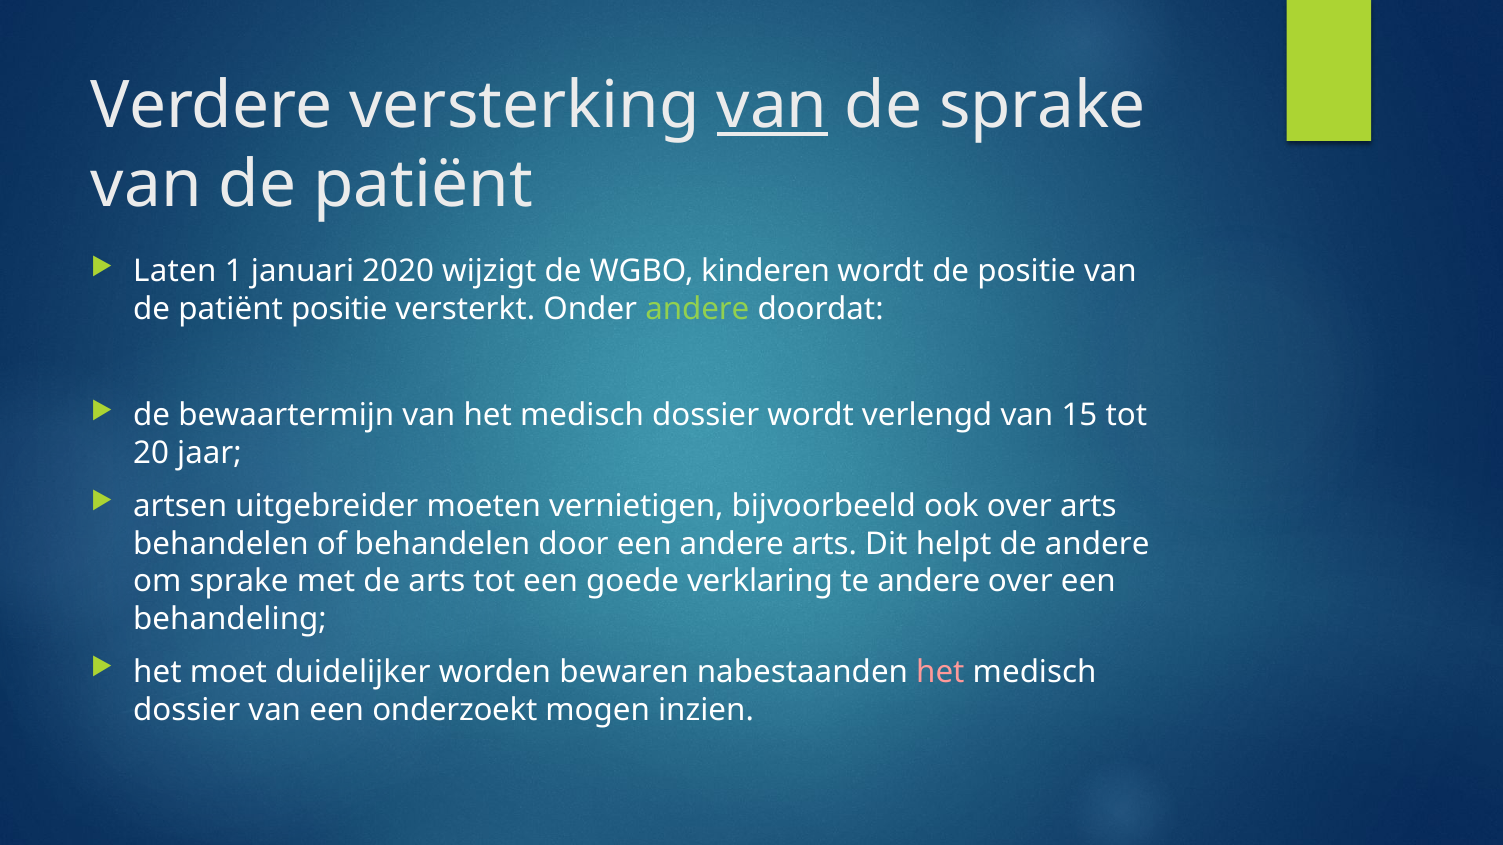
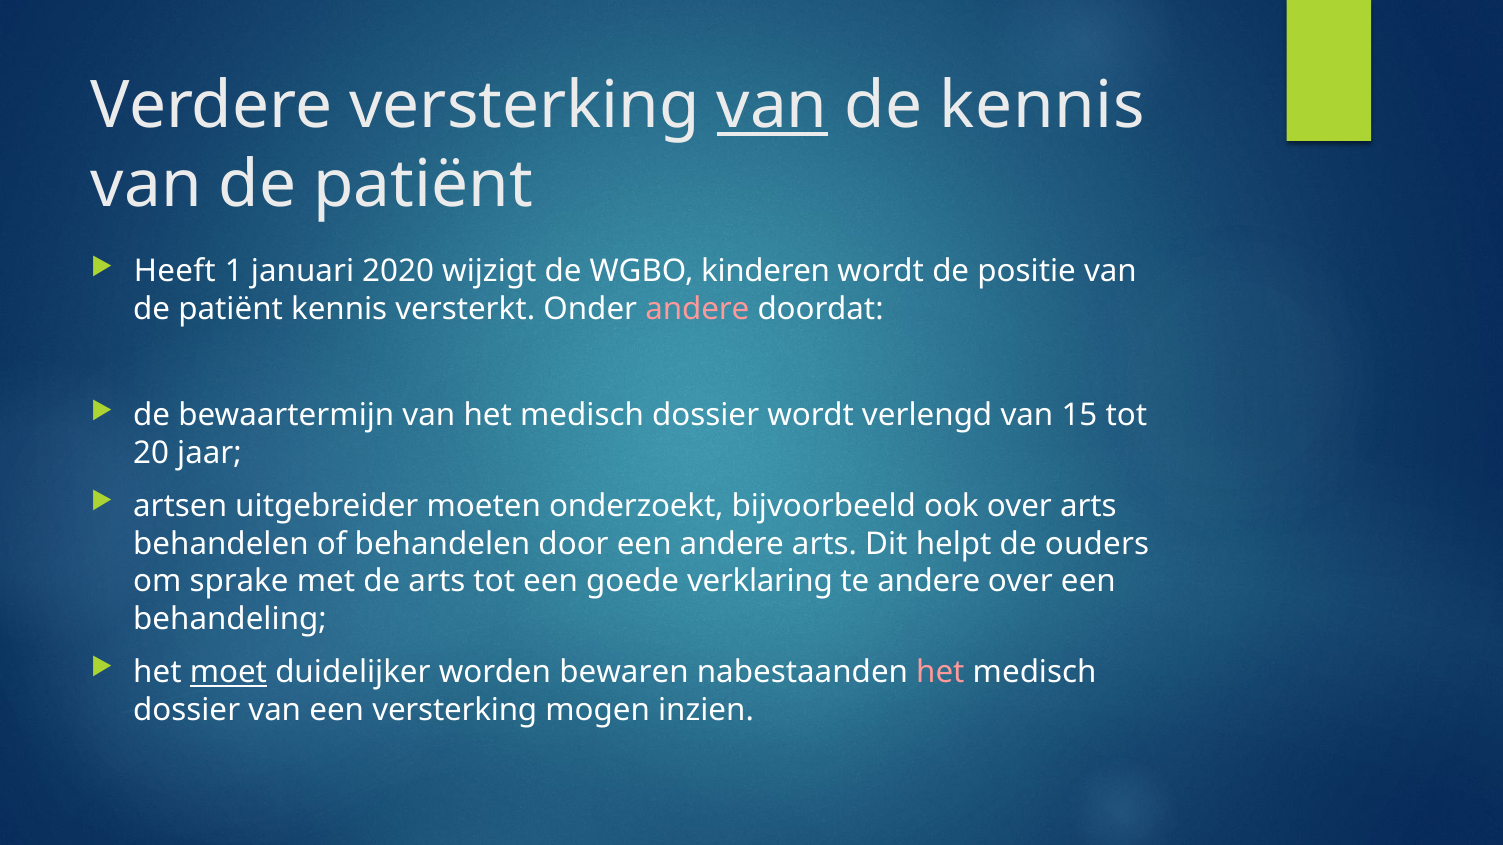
de sprake: sprake -> kennis (1042, 106)
Laten: Laten -> Heeft (175, 272)
patiënt positie: positie -> kennis (339, 309)
andere colour: light green -> pink (697, 309)
vernietigen: vernietigen -> onderzoekt (636, 506)
de andere: andere -> ouders (1097, 544)
moet underline: none -> present (228, 672)
een onderzoekt: onderzoekt -> versterking (455, 710)
